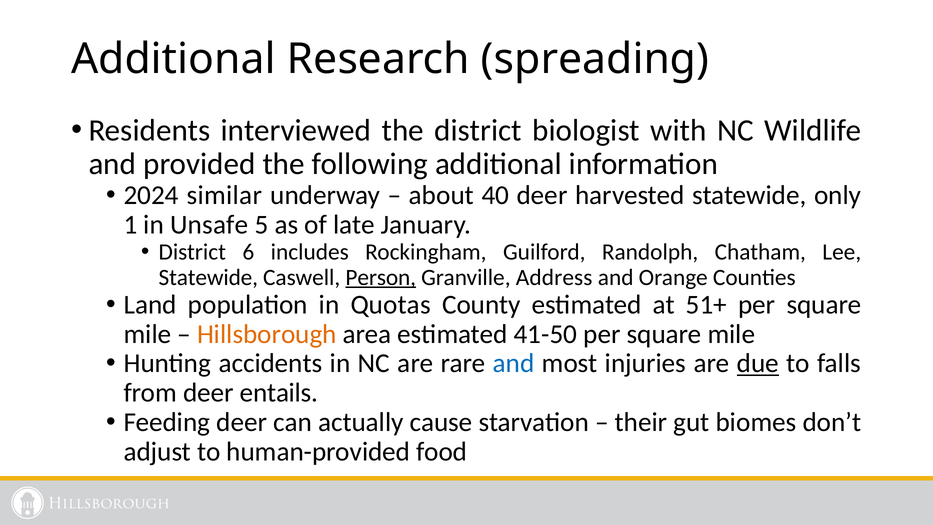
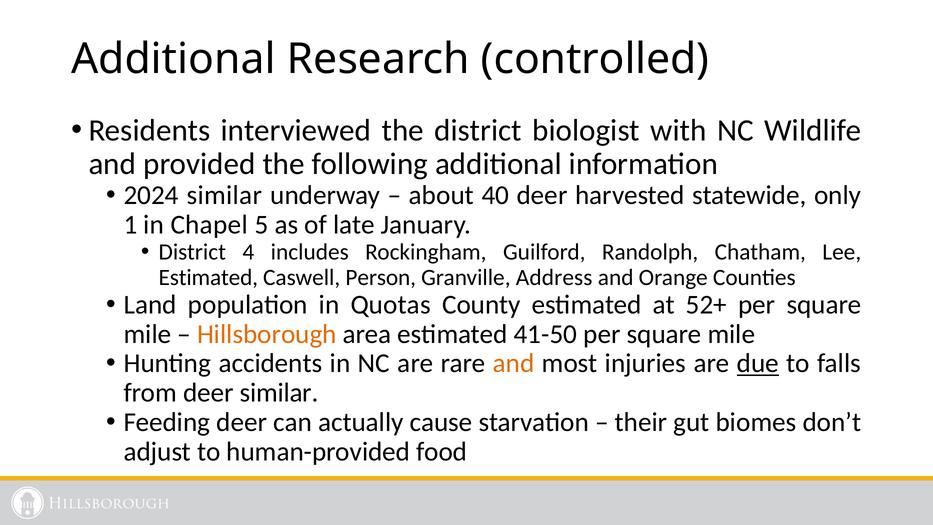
spreading: spreading -> controlled (595, 59)
Unsafe: Unsafe -> Chapel (209, 225)
6: 6 -> 4 (248, 252)
Statewide: Statewide -> Estimated (208, 277)
Person underline: present -> none (381, 277)
51+: 51+ -> 52+ (707, 305)
and colour: blue -> orange (514, 363)
deer entails: entails -> similar (279, 393)
